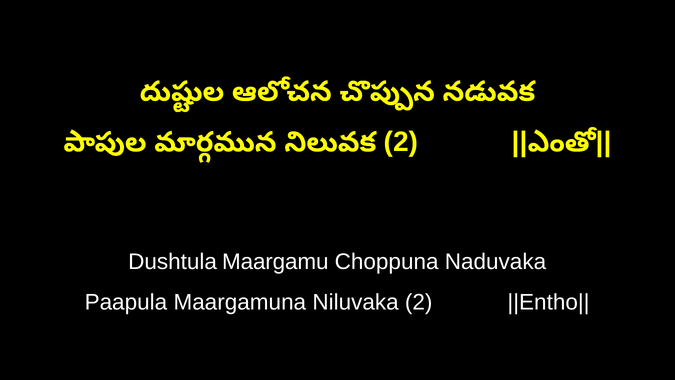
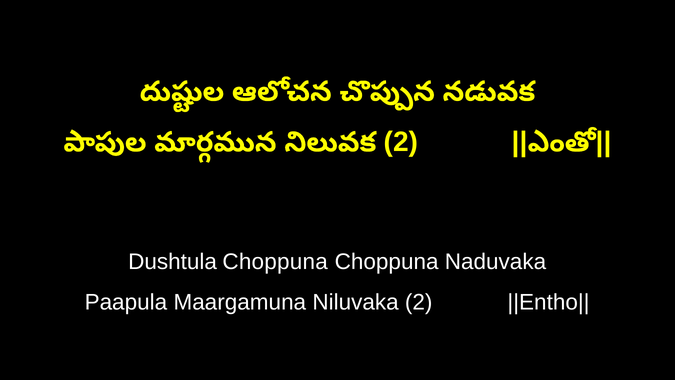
Dushtula Maargamu: Maargamu -> Choppuna (275, 261)
